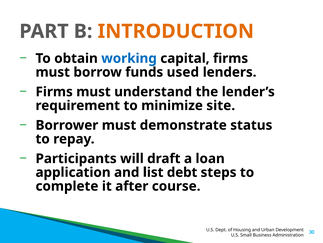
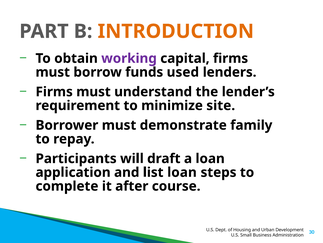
working colour: blue -> purple (129, 58)
status: status -> family (251, 125)
list debt: debt -> loan (182, 172)
